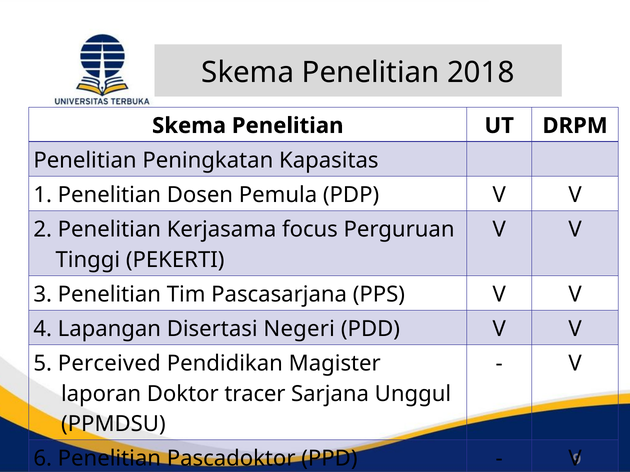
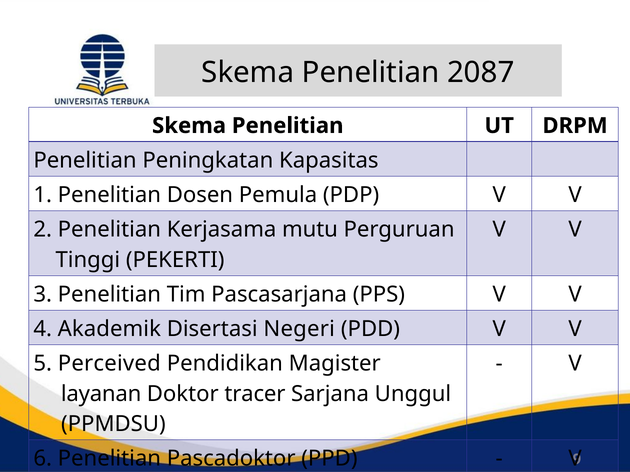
2018: 2018 -> 2087 (481, 73)
focus: focus -> mutu (310, 230)
Lapangan: Lapangan -> Akademik (109, 329)
laporan: laporan -> layanan (101, 394)
